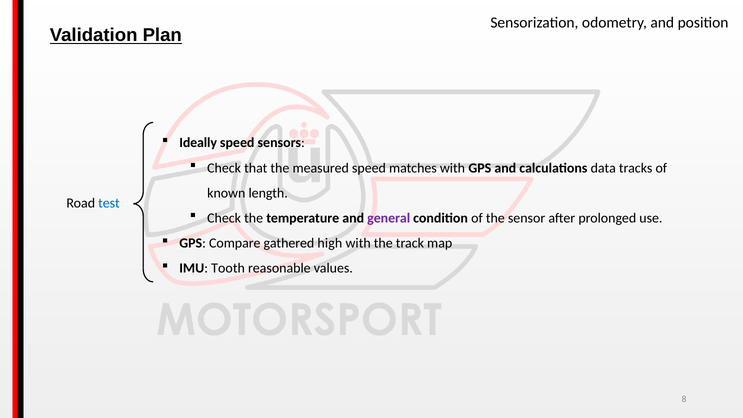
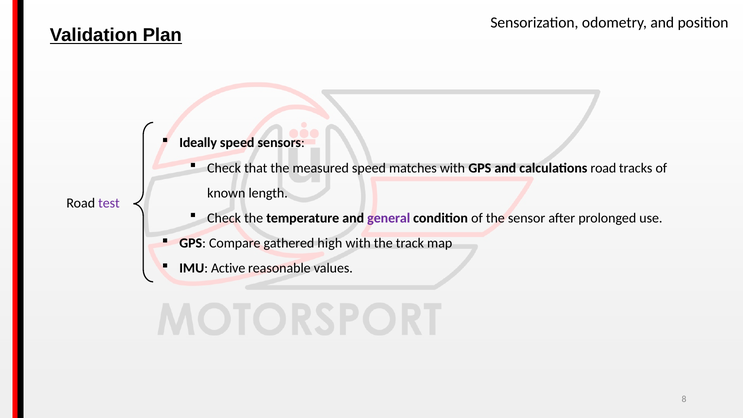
calculations data: data -> road (603, 168)
test colour: blue -> purple (109, 203)
Tooth: Tooth -> Active (228, 268)
